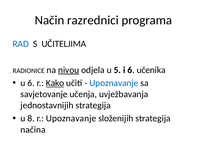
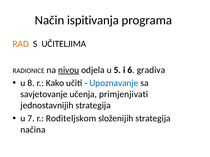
razrednici: razrednici -> ispitivanja (93, 20)
RAD colour: blue -> orange (21, 44)
učenika: učenika -> gradiva (151, 70)
u 6: 6 -> 8 (31, 83)
Kako underline: present -> none (55, 83)
uvježbavanja: uvježbavanja -> primjenjivati (124, 95)
8: 8 -> 7 (31, 119)
r Upoznavanje: Upoznavanje -> Roditeljskom (71, 119)
